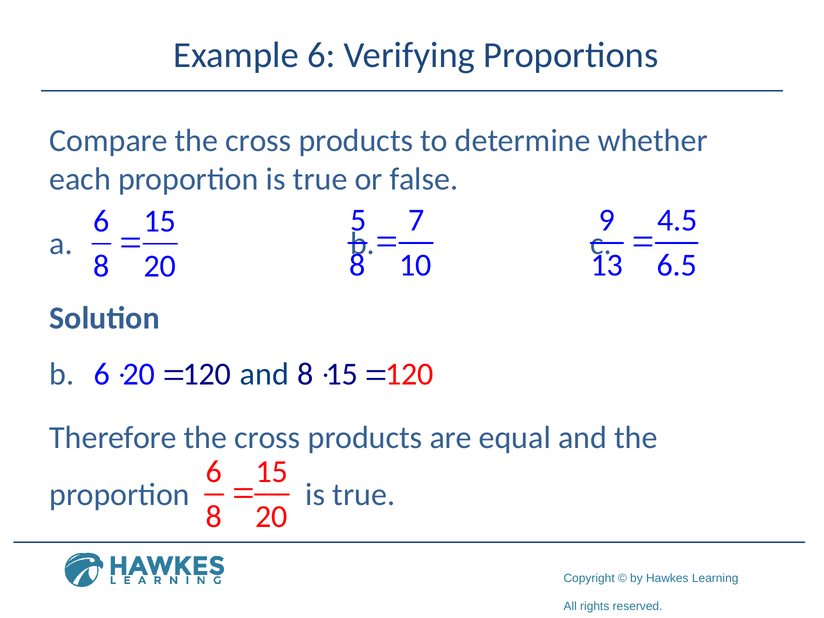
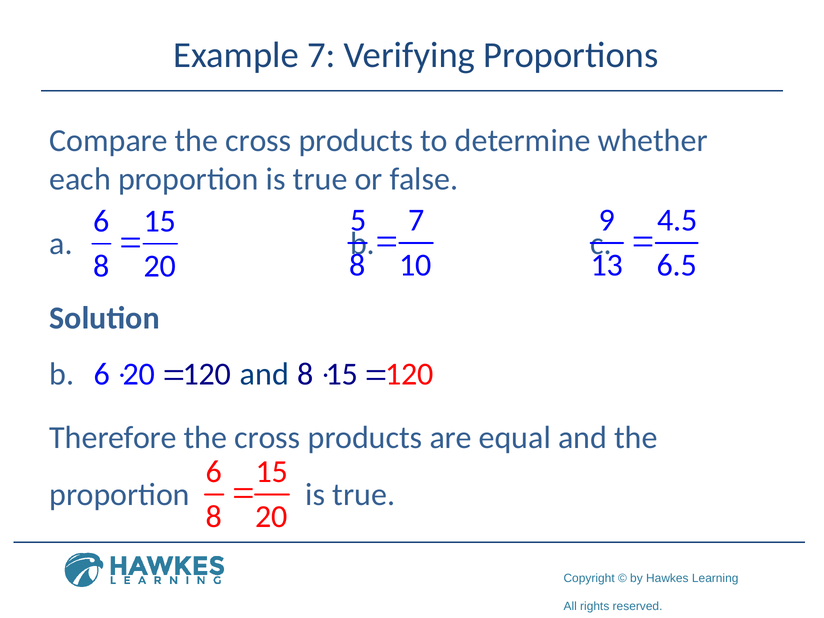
Example 6: 6 -> 7 (321, 55)
